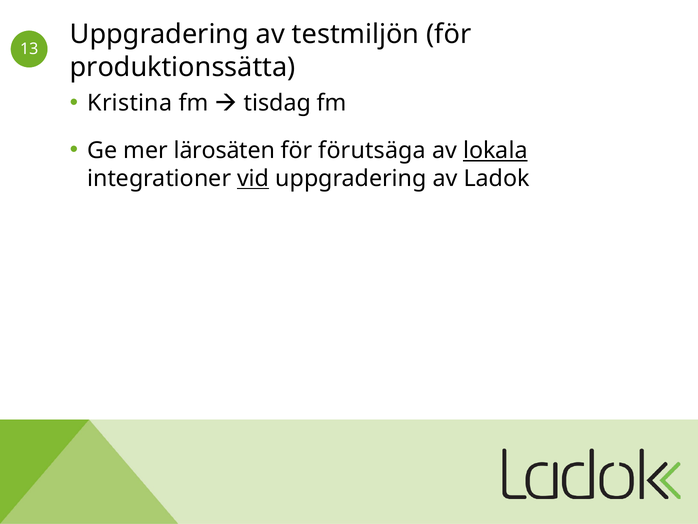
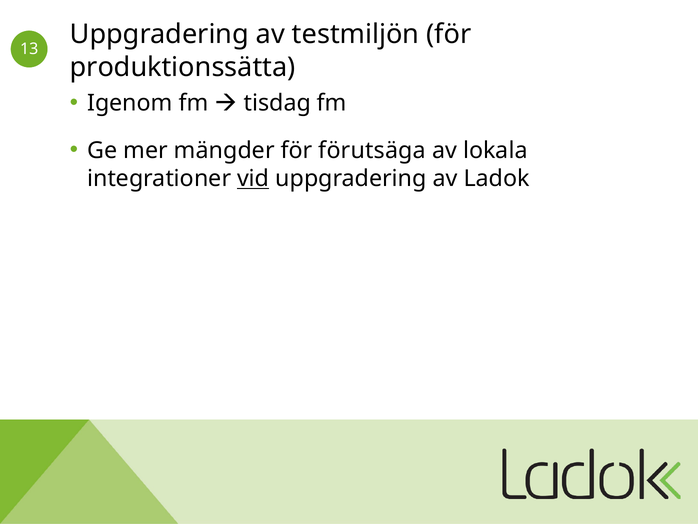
Kristina: Kristina -> Igenom (130, 103)
lärosäten: lärosäten -> mängder (224, 150)
lokala underline: present -> none (495, 150)
